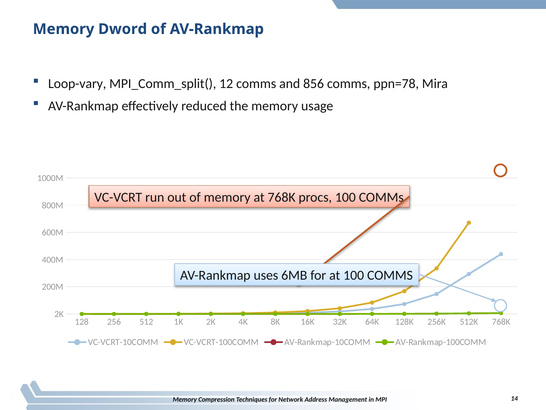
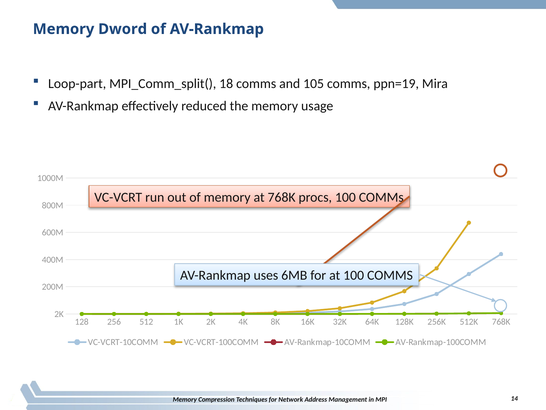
Loop-vary: Loop-vary -> Loop-part (77, 83)
12: 12 -> 18 (226, 83)
856: 856 -> 105 (314, 83)
ppn=78: ppn=78 -> ppn=19 (396, 83)
